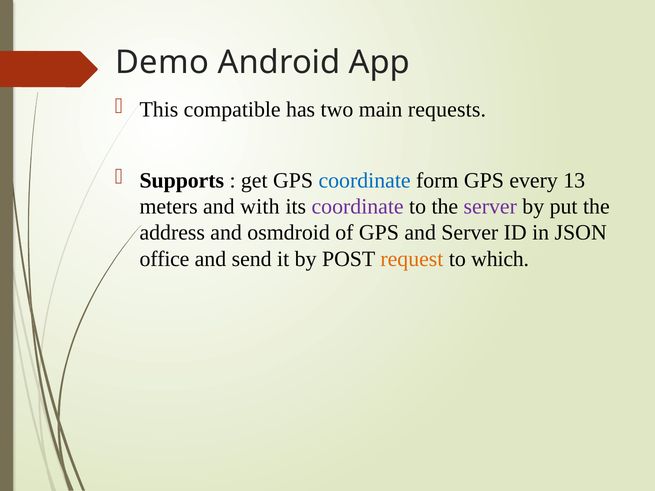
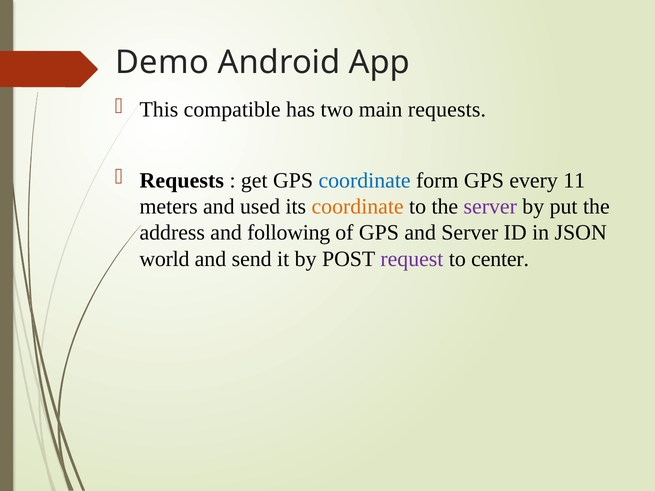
Supports: Supports -> Requests (182, 180)
13: 13 -> 11 (574, 180)
with: with -> used (260, 207)
coordinate colour: purple -> orange (358, 207)
osmdroid: osmdroid -> following (289, 233)
office: office -> world (164, 259)
request colour: orange -> purple (412, 259)
which: which -> center (500, 259)
